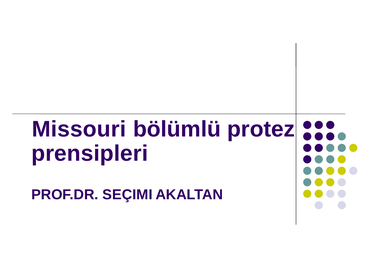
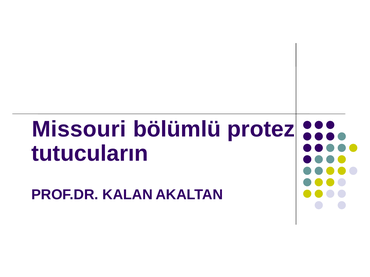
prensipleri: prensipleri -> tutucuların (90, 154)
SEÇIMI: SEÇIMI -> KALAN (128, 195)
